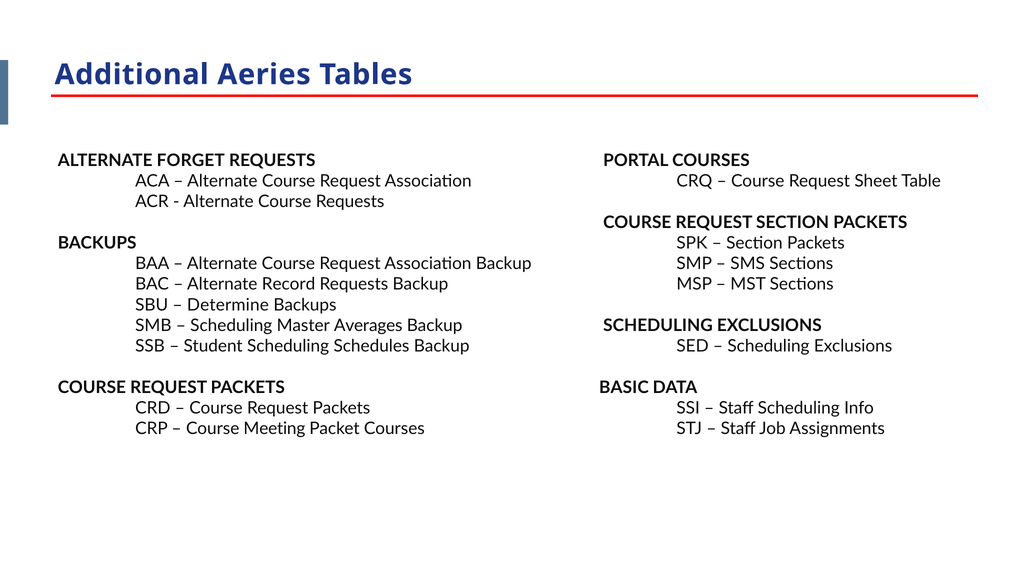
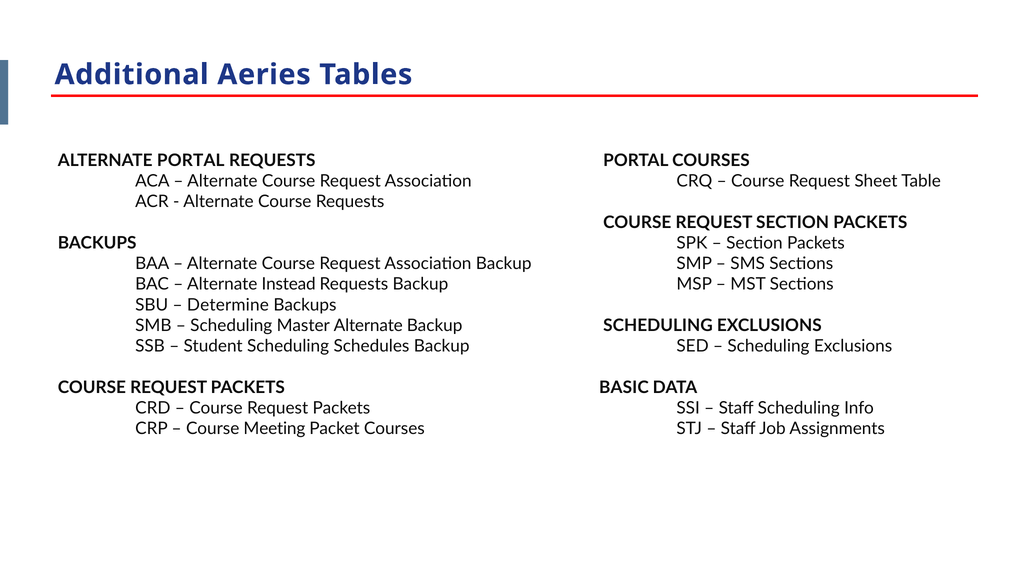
ALTERNATE FORGET: FORGET -> PORTAL (191, 161)
Record: Record -> Instead (289, 284)
Master Averages: Averages -> Alternate (368, 326)
